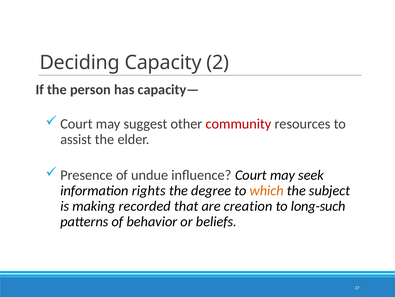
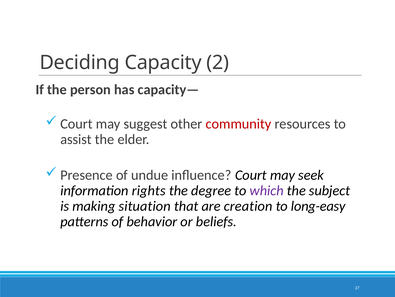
which colour: orange -> purple (267, 190)
recorded: recorded -> situation (145, 206)
long-such: long-such -> long-easy (318, 206)
